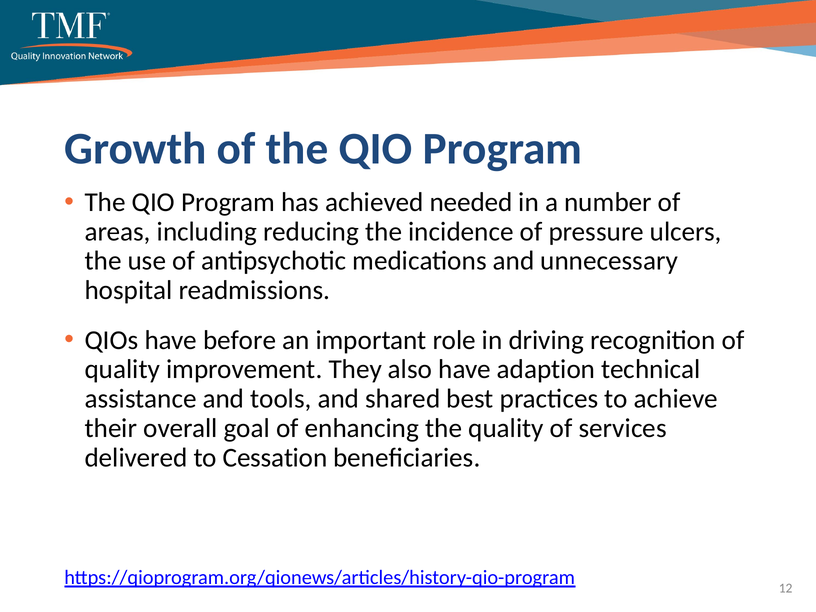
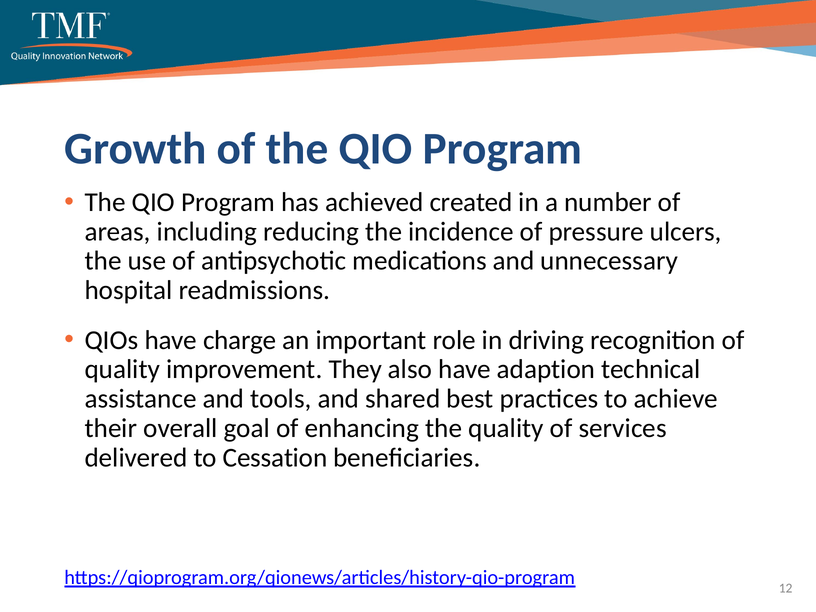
needed: needed -> created (471, 202)
before: before -> charge (240, 340)
